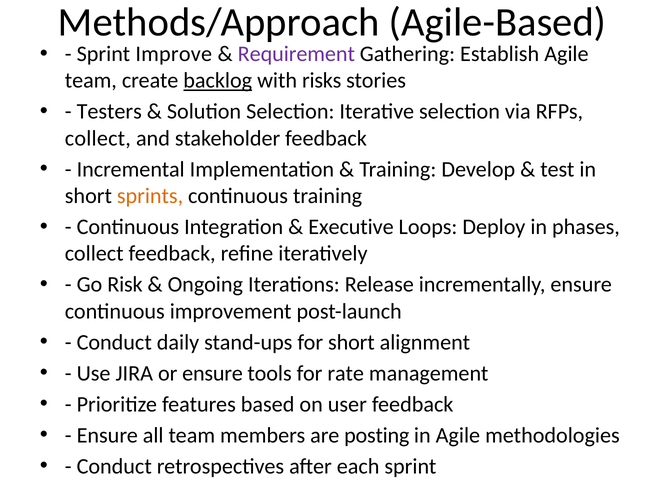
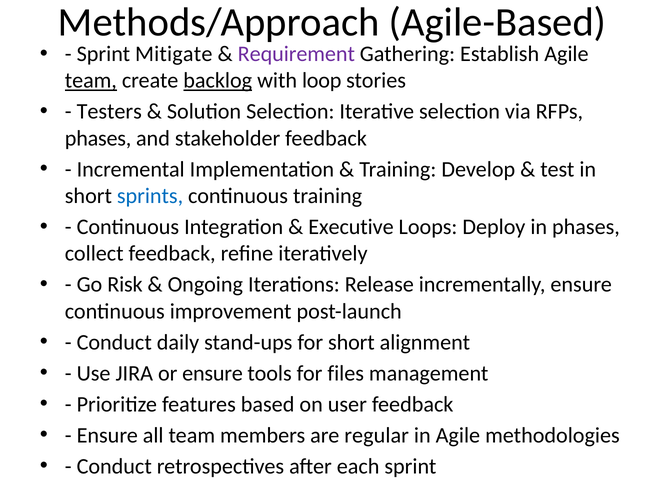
Improve: Improve -> Mitigate (174, 54)
team underline: none -> present (91, 81)
risks: risks -> loop (322, 81)
collect: collect -> phases (98, 138)
sprints colour: orange -> blue (150, 196)
rate: rate -> files (346, 373)
posting: posting -> regular (377, 435)
